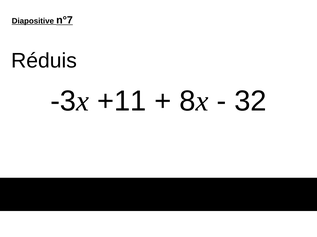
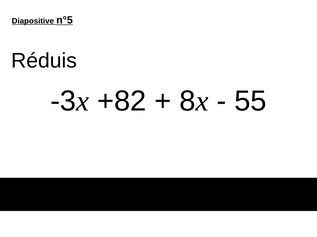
n°7: n°7 -> n°5 (65, 20)
+11: +11 -> +82 (122, 101)
32: 32 -> 55 (250, 101)
